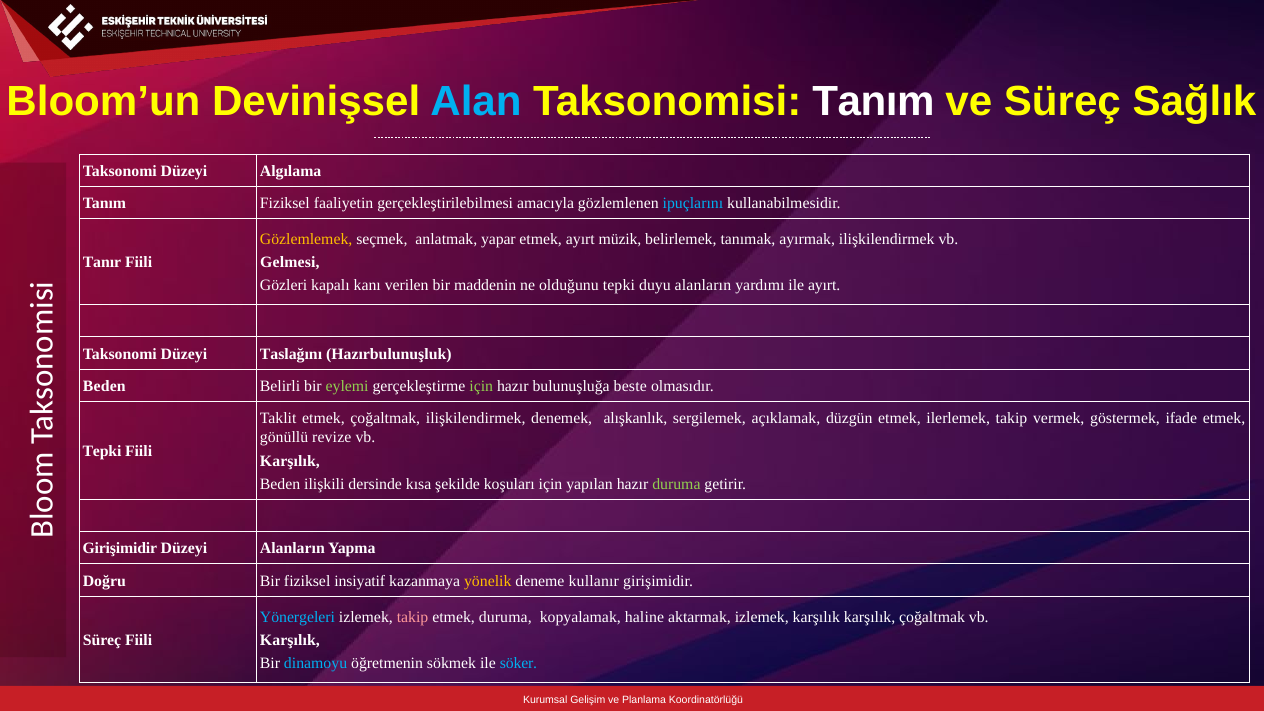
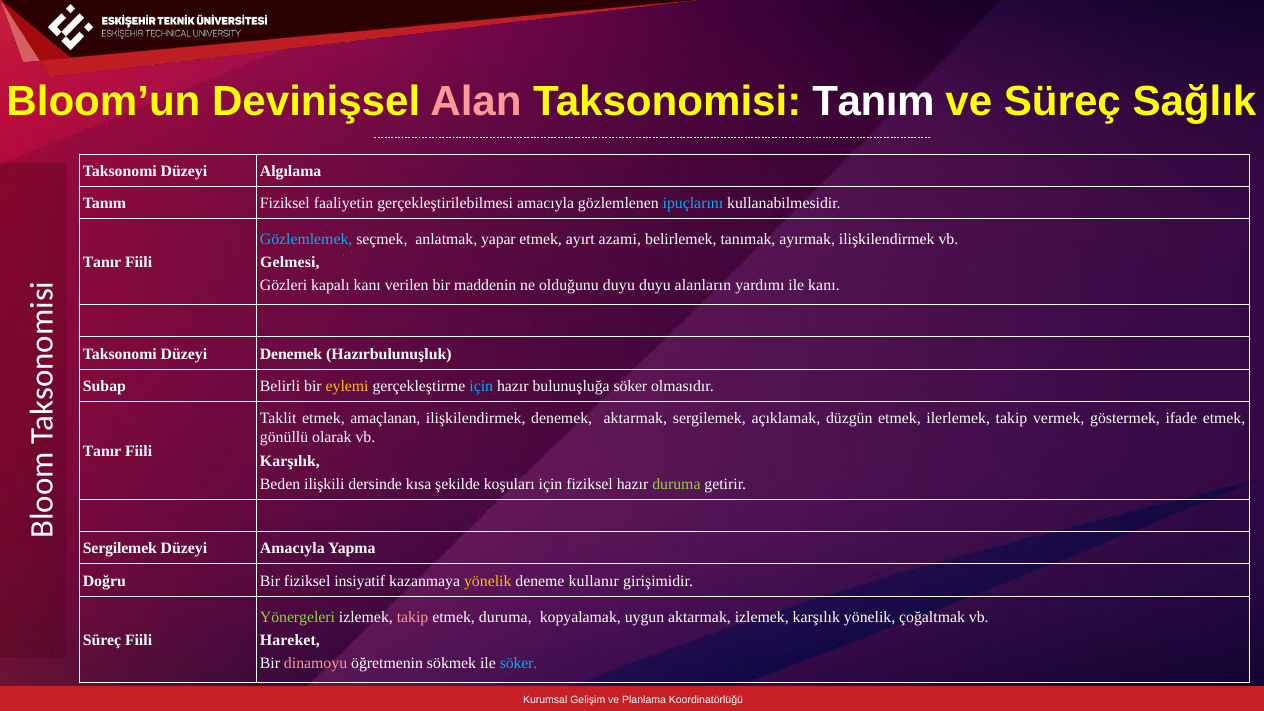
Alan colour: light blue -> pink (476, 101)
Gözlemlemek colour: yellow -> light blue (306, 239)
müzik: müzik -> azami (620, 239)
olduğunu tepki: tepki -> duyu (619, 286)
ile ayırt: ayırt -> kanı (824, 286)
Düzeyi Taslağını: Taslağını -> Denemek (291, 354)
Beden: Beden -> Subap (104, 386)
eylemi colour: light green -> yellow (347, 386)
için colour: light green -> light blue (481, 386)
bulunuşluğa beste: beste -> söker (630, 386)
etmek çoğaltmak: çoğaltmak -> amaçlanan (385, 418)
denemek alışkanlık: alışkanlık -> aktarmak (635, 418)
revize: revize -> olarak (332, 438)
Tepki: Tepki -> Tanır (102, 451)
için yapılan: yapılan -> fiziksel (590, 484)
Girişimidir: Girişimidir -> Sergilemek (120, 549)
Düzeyi Alanların: Alanların -> Amacıyla (292, 549)
Yönergeleri colour: light blue -> light green (297, 617)
haline: haline -> uygun (645, 617)
karşılık karşılık: karşılık -> yönelik (870, 617)
Karşılık: Karşılık -> Hareket (290, 640)
dinamoyu colour: light blue -> pink (316, 663)
